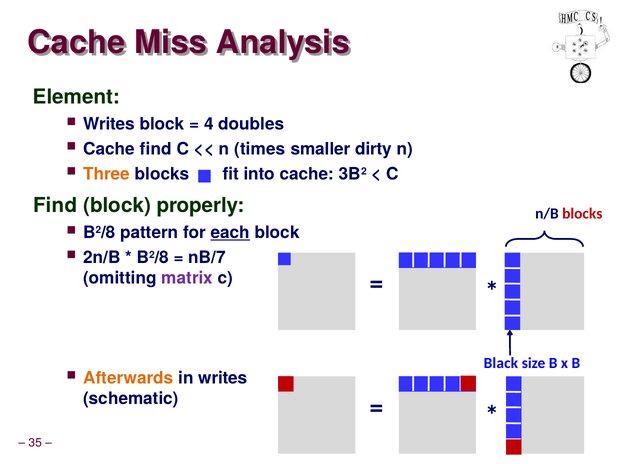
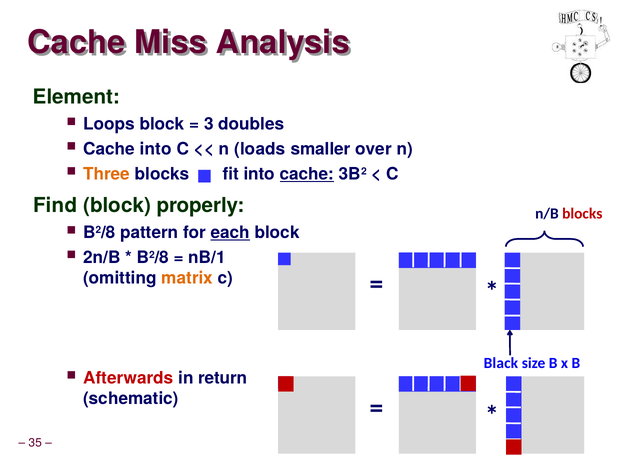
Writes: Writes -> Loops (109, 124)
4: 4 -> 3 (209, 124)
Cache find: find -> into (156, 149)
times: times -> loads (260, 149)
dirty: dirty -> over (374, 149)
cache underline: none -> present (307, 174)
nB/7: nB/7 -> nB/1 (207, 257)
matrix colour: purple -> orange (187, 278)
Afterwards colour: orange -> red (128, 378)
in writes: writes -> return (223, 378)
